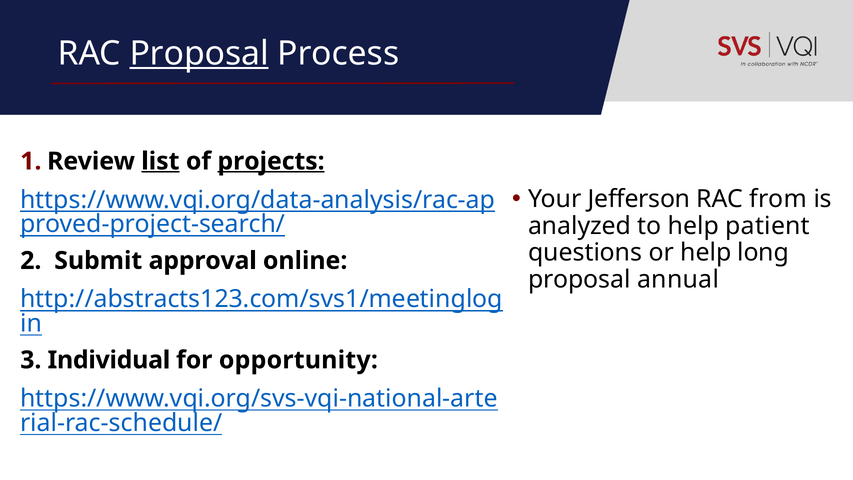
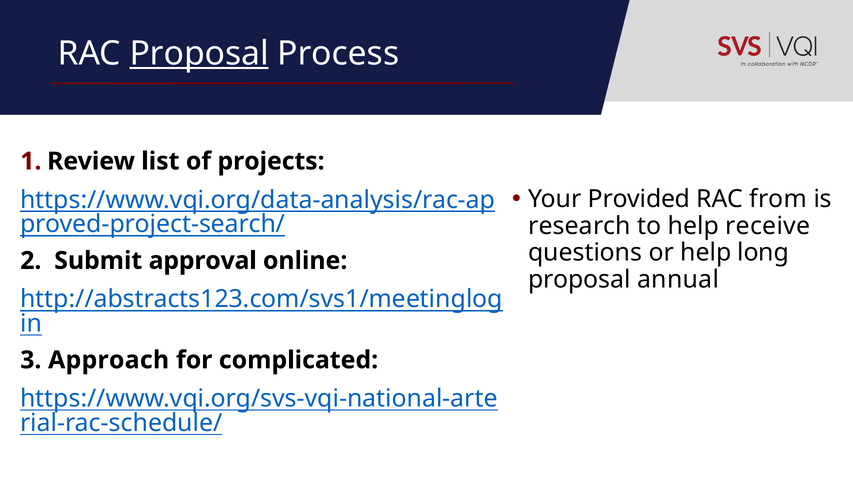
list underline: present -> none (160, 161)
projects underline: present -> none (271, 161)
Jefferson: Jefferson -> Provided (639, 199)
analyzed: analyzed -> research (579, 226)
patient: patient -> receive (768, 226)
Individual: Individual -> Approach (109, 360)
opportunity: opportunity -> complicated (298, 360)
